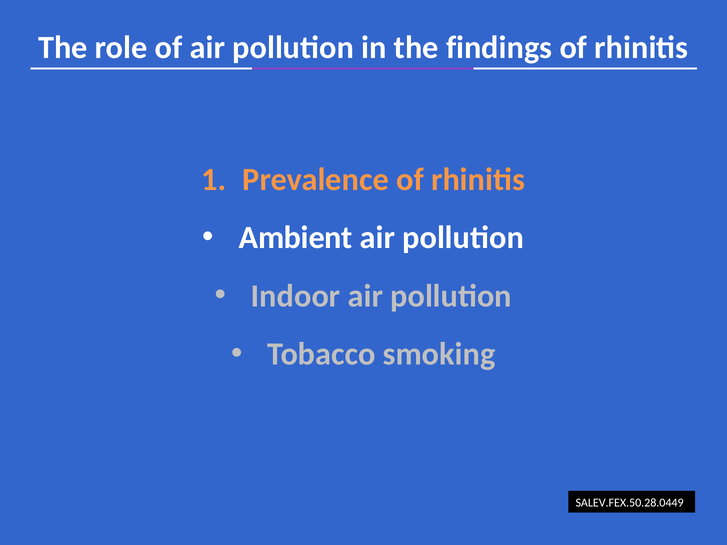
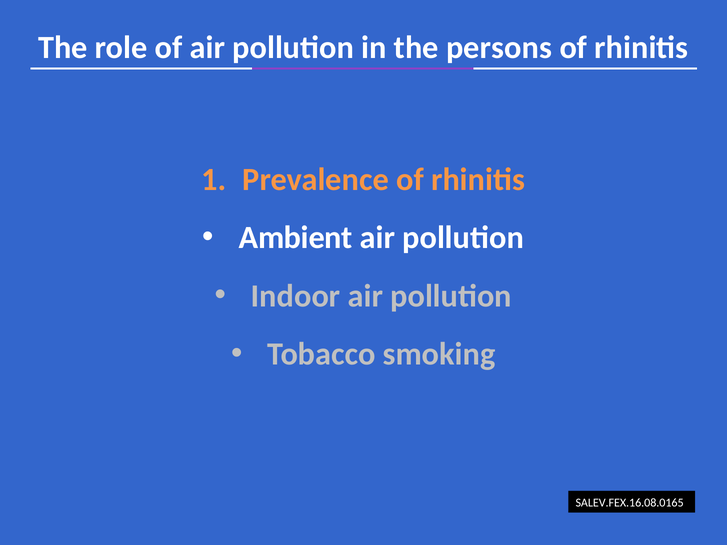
findings: findings -> persons (499, 47)
SALEV.FEX.50.28.0449: SALEV.FEX.50.28.0449 -> SALEV.FEX.16.08.0165 (630, 503)
